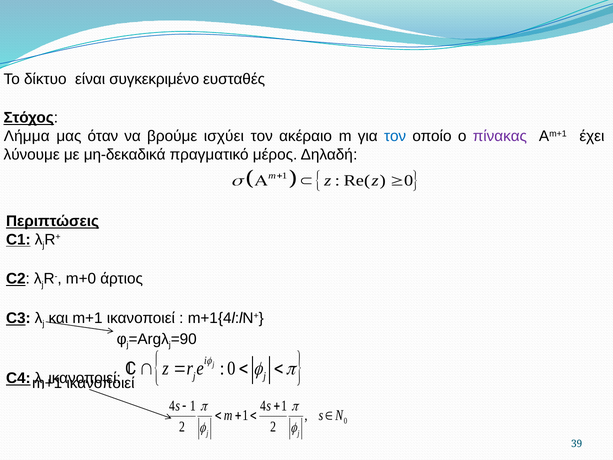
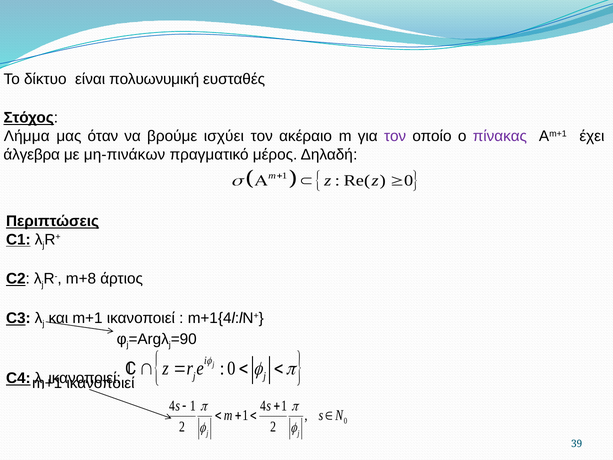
συγκεκριμένο: συγκεκριμένο -> πολυωνυμική (154, 79)
τον colour: blue -> purple (395, 136)
λύνουμε: λύνουμε -> άλγεβρα (32, 154)
μη-δεκαδικά: μη-δεκαδικά -> μη-πινάκων (125, 154)
m+0: m+0 -> m+8 (81, 279)
